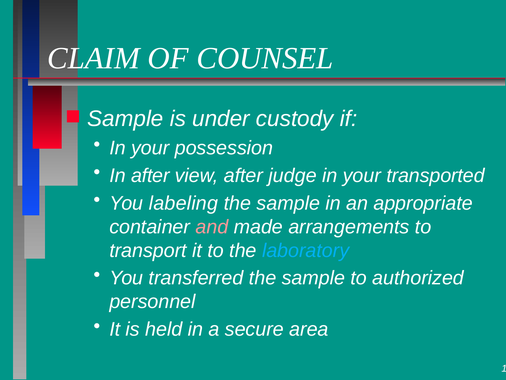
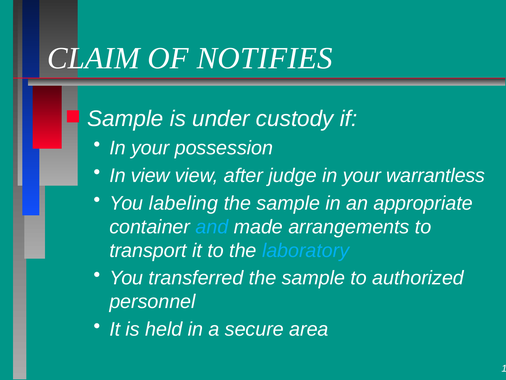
COUNSEL: COUNSEL -> NOTIFIES (265, 58)
In after: after -> view (150, 175)
transported: transported -> warrantless (436, 175)
and colour: pink -> light blue (212, 227)
